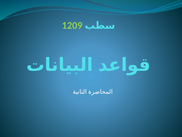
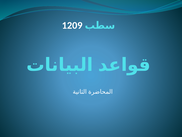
1209 colour: light green -> white (72, 25)
